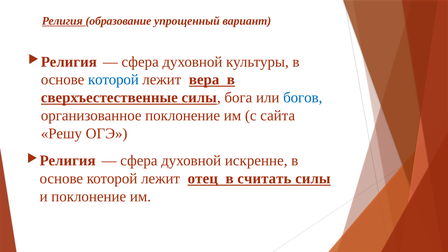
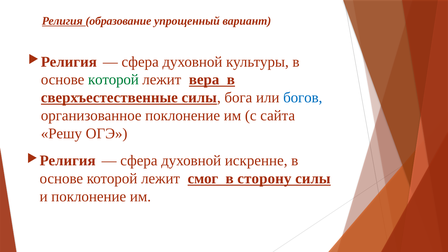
которой colour: blue -> green (113, 80)
отец: отец -> смог (203, 179)
считать: считать -> сторону (264, 179)
